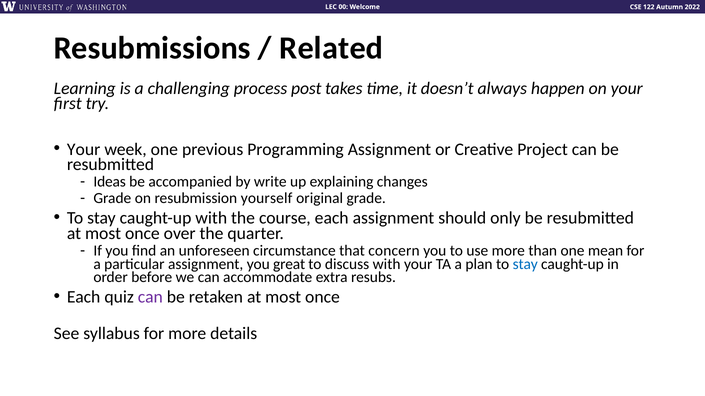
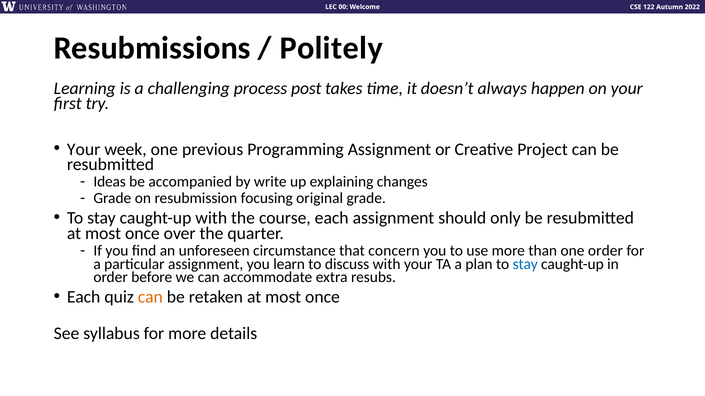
Related: Related -> Politely (331, 48)
yourself: yourself -> focusing (267, 198)
one mean: mean -> order (605, 251)
great: great -> learn (289, 264)
can colour: purple -> orange (150, 298)
